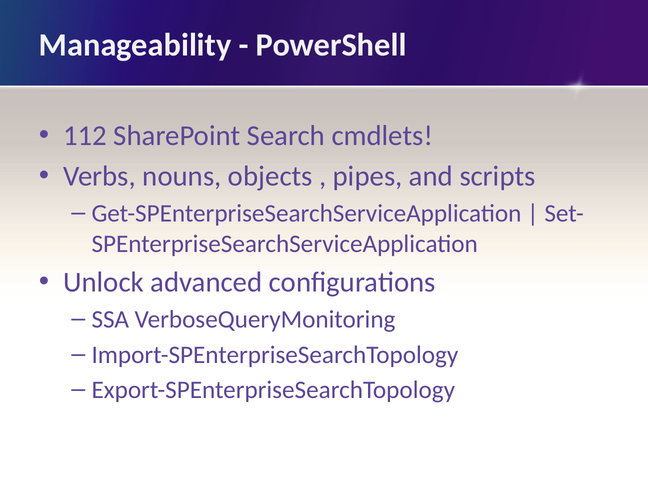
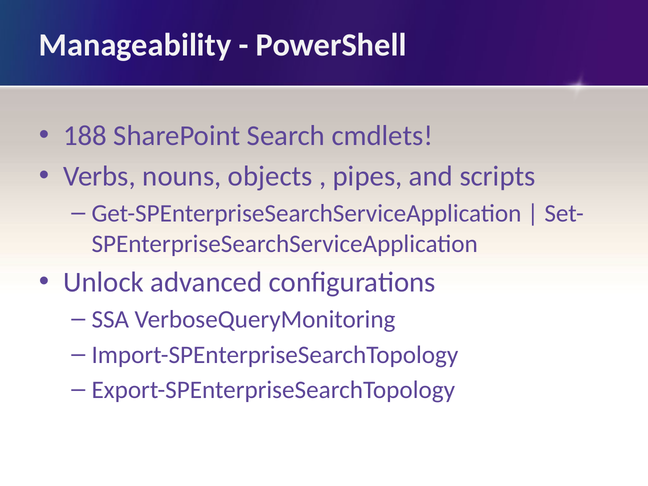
112: 112 -> 188 (85, 136)
